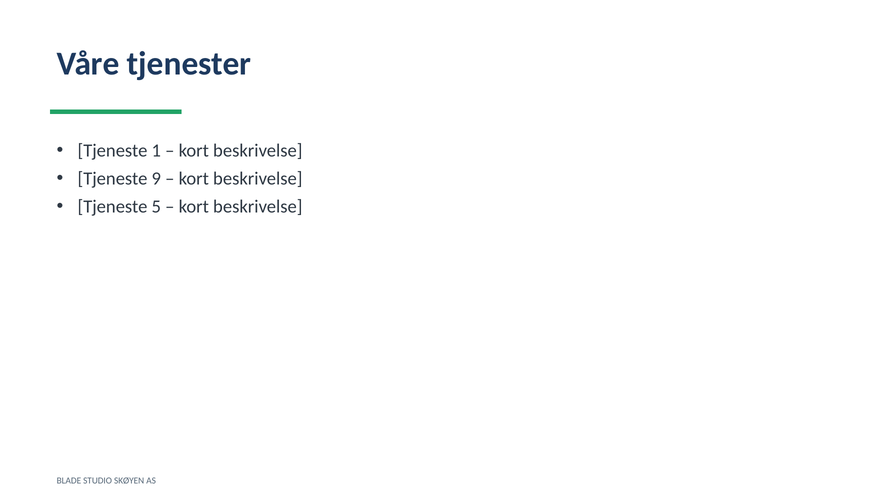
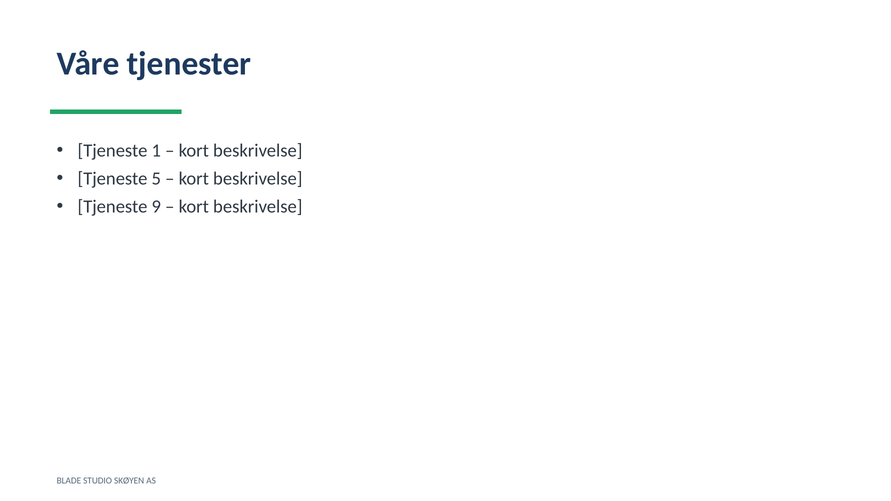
9: 9 -> 5 (156, 179)
5: 5 -> 9 (156, 207)
